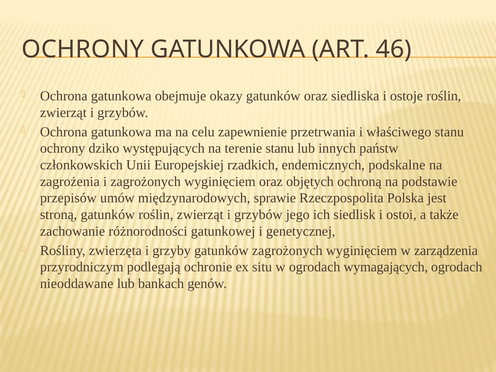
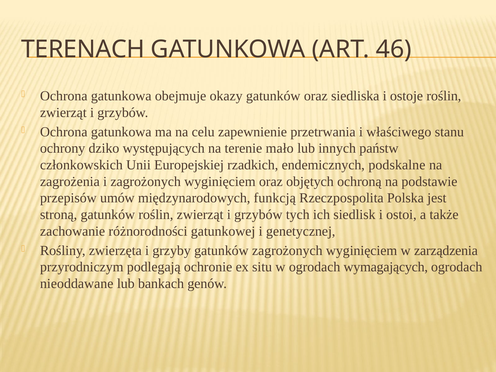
OCHRONY: OCHRONY -> TERENACH (83, 49)
terenie stanu: stanu -> mało (280, 148)
sprawie: sprawie -> funkcją (275, 198)
jego: jego -> tych (298, 215)
